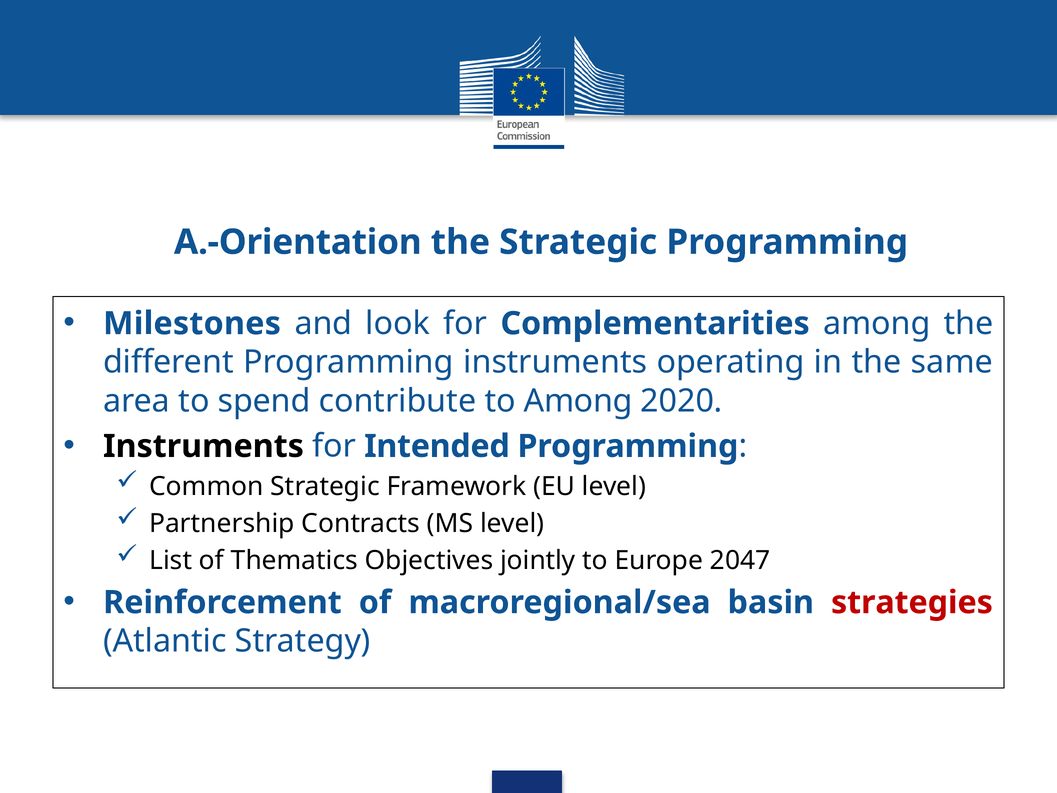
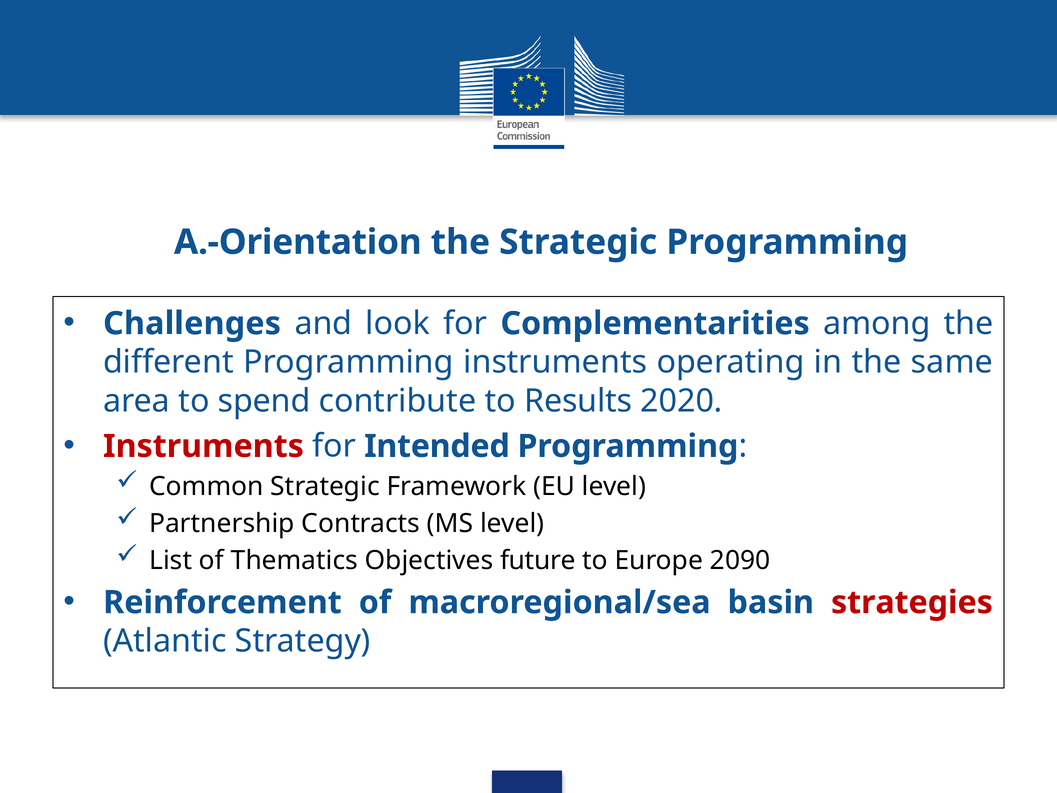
Milestones: Milestones -> Challenges (192, 323)
to Among: Among -> Results (578, 401)
Instruments colour: black -> red (203, 446)
jointly: jointly -> future (538, 560)
2047: 2047 -> 2090 (740, 560)
